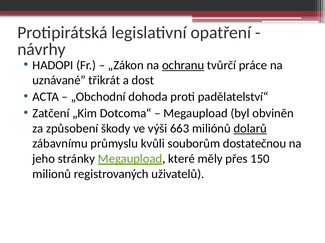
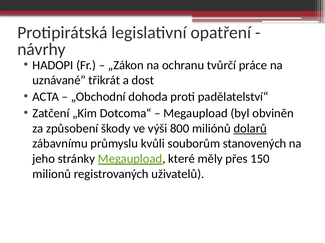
ochranu underline: present -> none (183, 65)
663: 663 -> 800 (180, 129)
dostatečnou: dostatečnou -> stanovených (255, 144)
